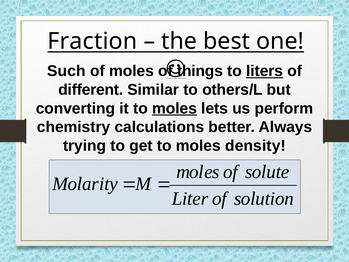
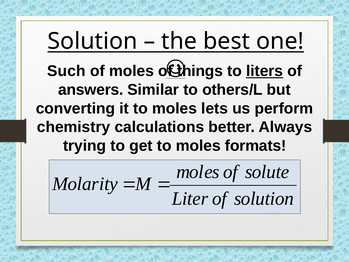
Fraction: Fraction -> Solution (92, 41)
different: different -> answers (91, 90)
moles underline: present -> none (174, 108)
density: density -> formats (256, 146)
